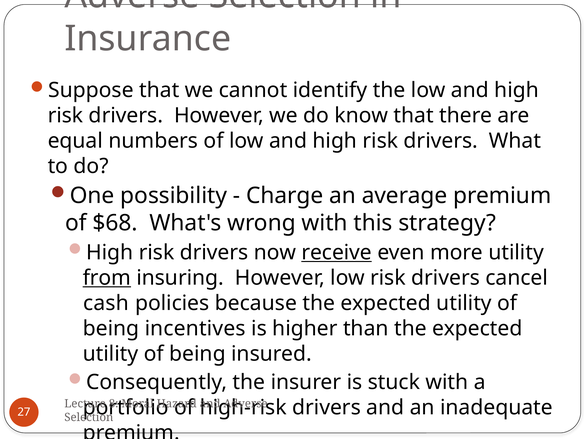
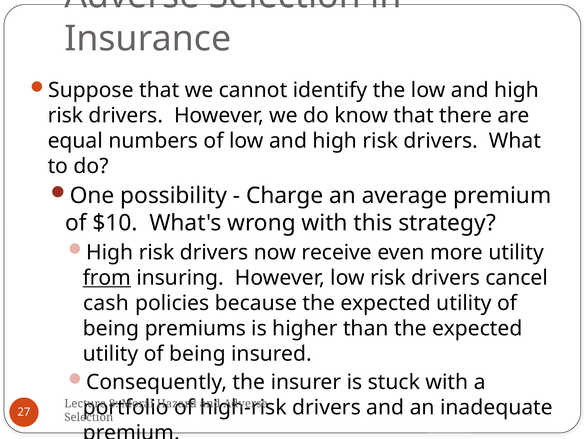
$68: $68 -> $10 (115, 223)
receive underline: present -> none (337, 252)
incentives: incentives -> premiums (195, 328)
